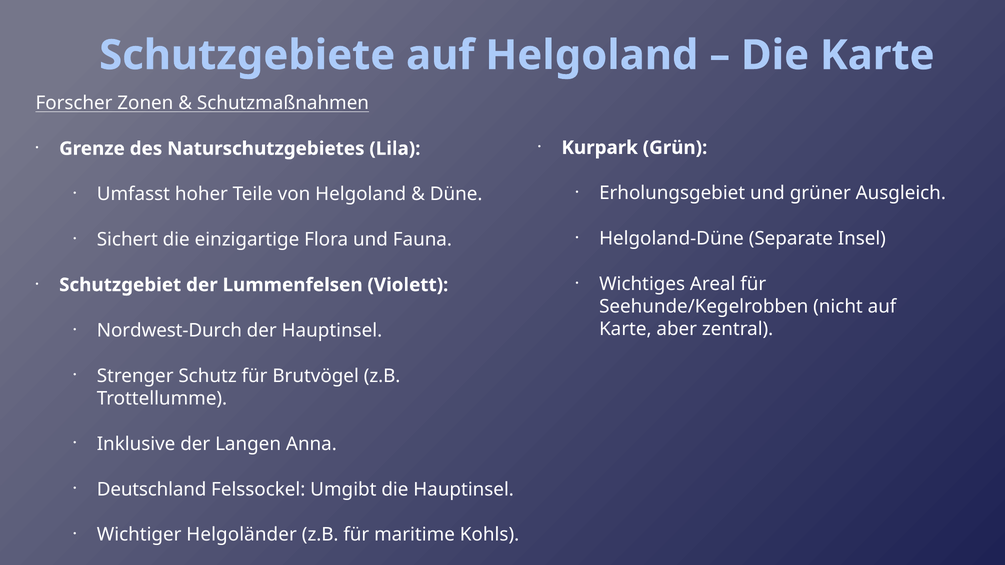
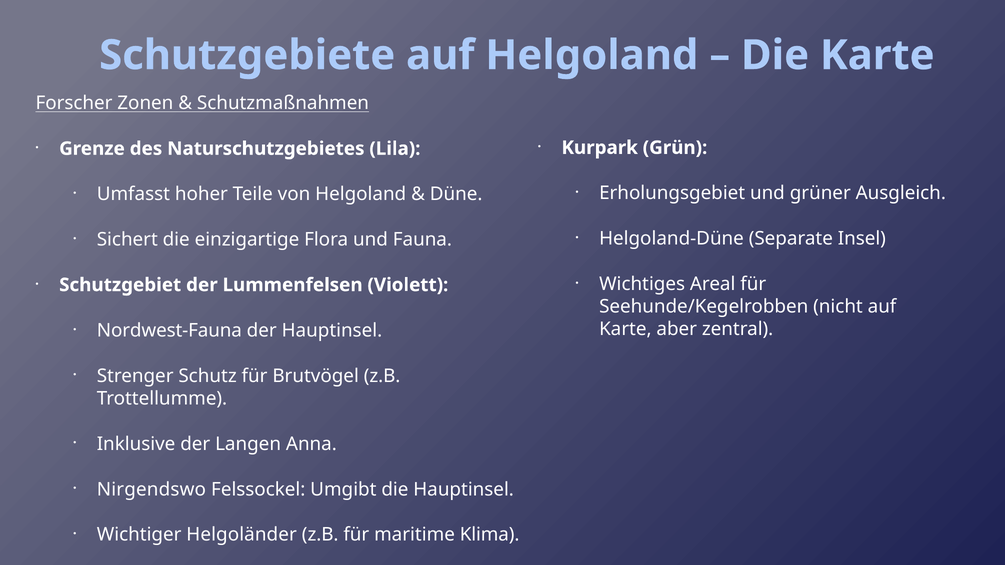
Nordwest-Durch: Nordwest-Durch -> Nordwest-Fauna (169, 331)
Deutschland: Deutschland -> Nirgendswo (151, 490)
Kohls: Kohls -> Klima (490, 535)
